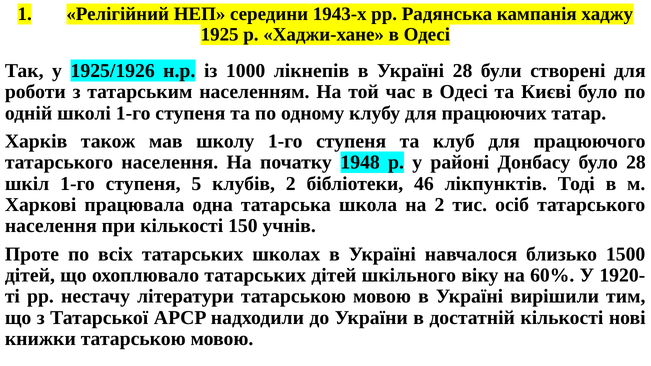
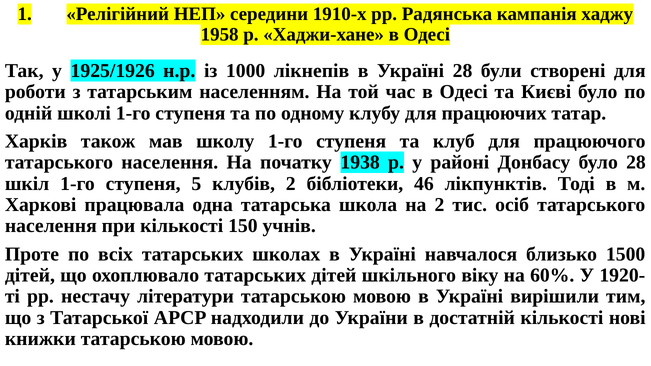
1943-х: 1943-х -> 1910-х (340, 14)
1925: 1925 -> 1958 (220, 35)
1948: 1948 -> 1938 (360, 162)
